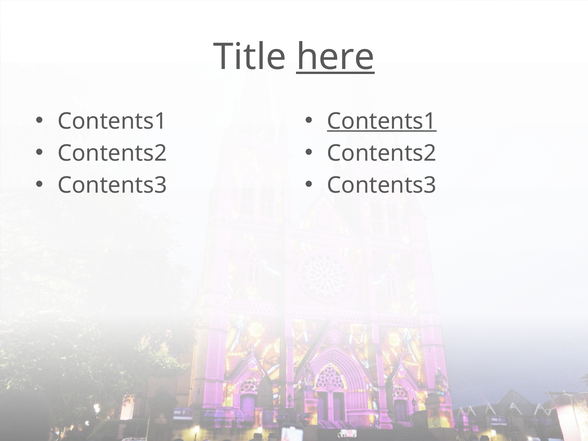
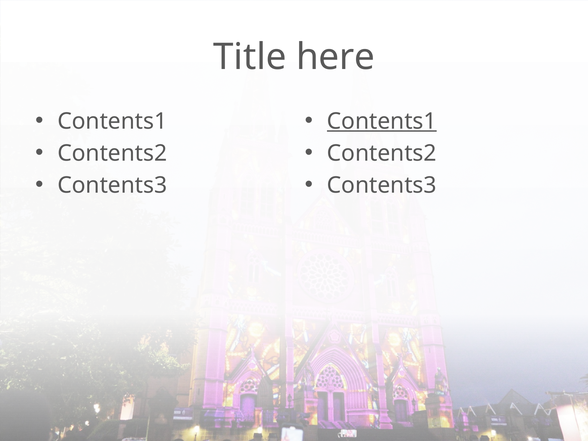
here underline: present -> none (335, 57)
